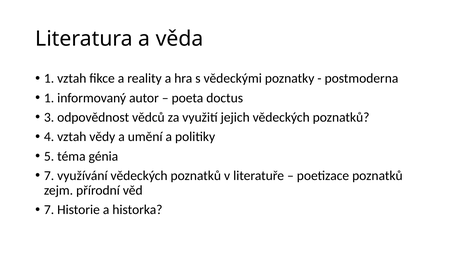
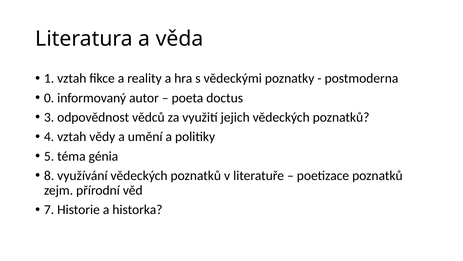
1: 1 -> 0 (49, 98)
7: 7 -> 8 (49, 175)
